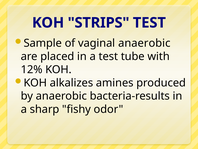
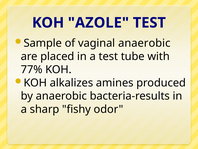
STRIPS: STRIPS -> AZOLE (98, 23)
12%: 12% -> 77% (32, 69)
